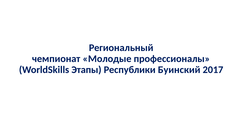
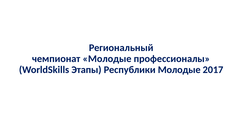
Республики Буинский: Буинский -> Молодые (179, 70)
